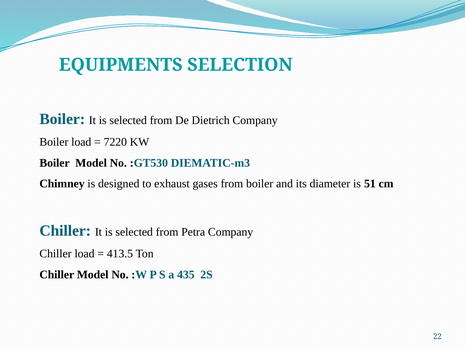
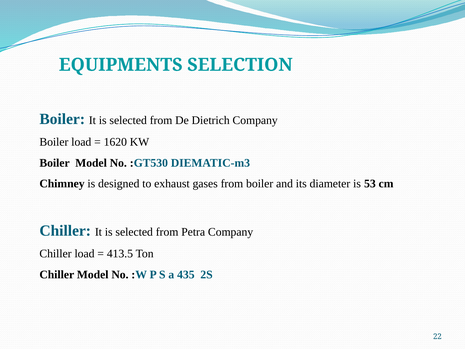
7220: 7220 -> 1620 (115, 142)
51: 51 -> 53 (370, 184)
